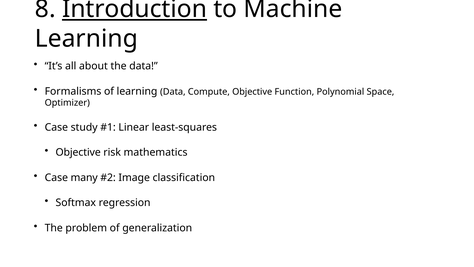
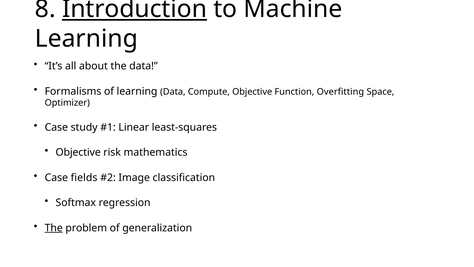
Polynomial: Polynomial -> Overfitting (340, 92)
many: many -> fields (84, 177)
The underline: none -> present (54, 228)
